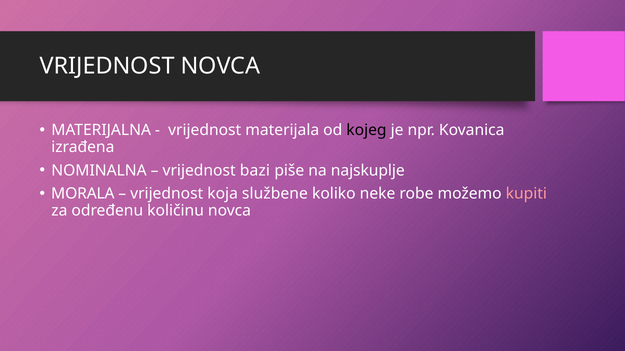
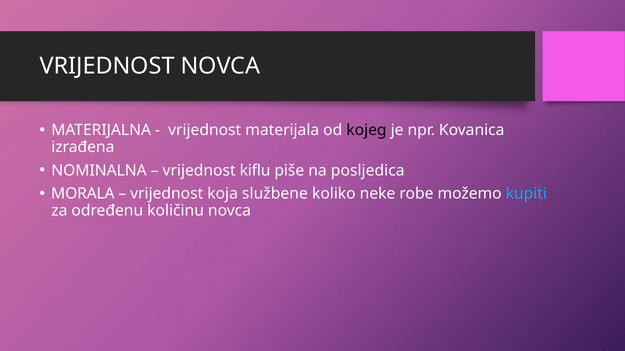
bazi: bazi -> kiflu (255, 171)
najskuplje: najskuplje -> posljedica (368, 171)
kupiti colour: pink -> light blue (526, 194)
